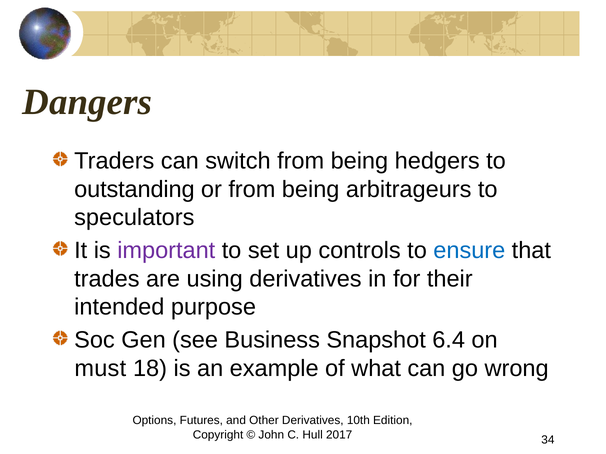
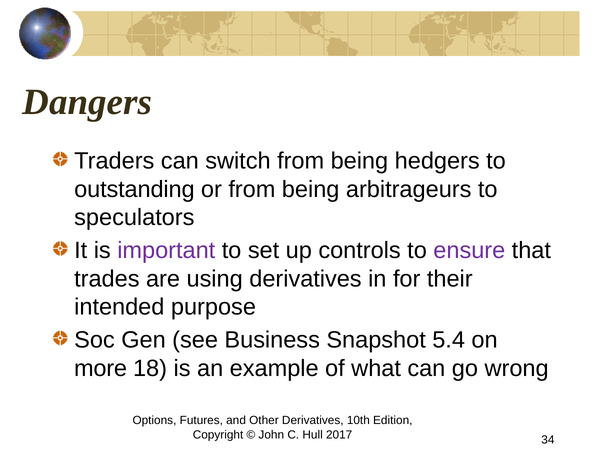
ensure colour: blue -> purple (469, 251)
6.4: 6.4 -> 5.4 (449, 340)
must: must -> more (101, 369)
